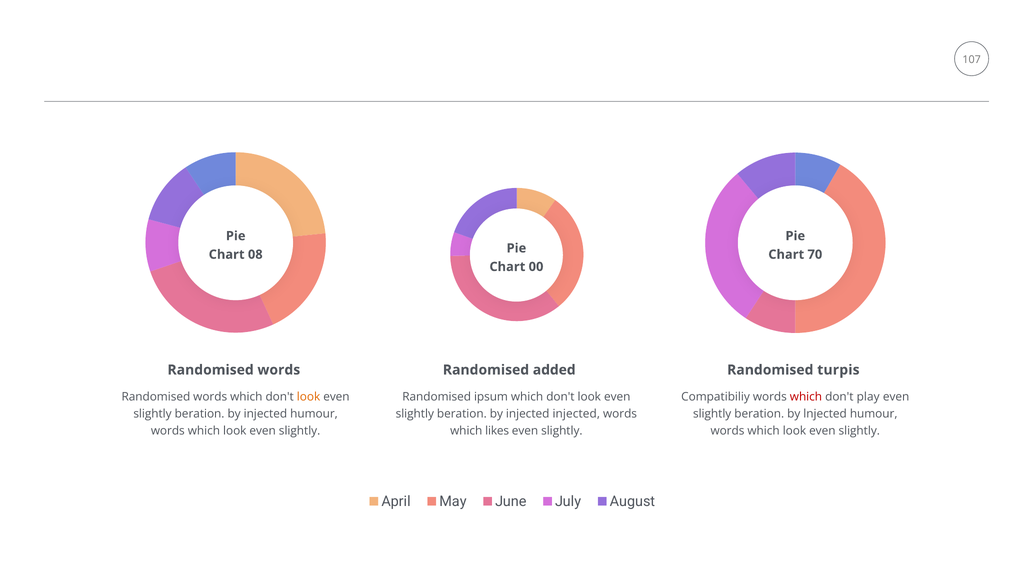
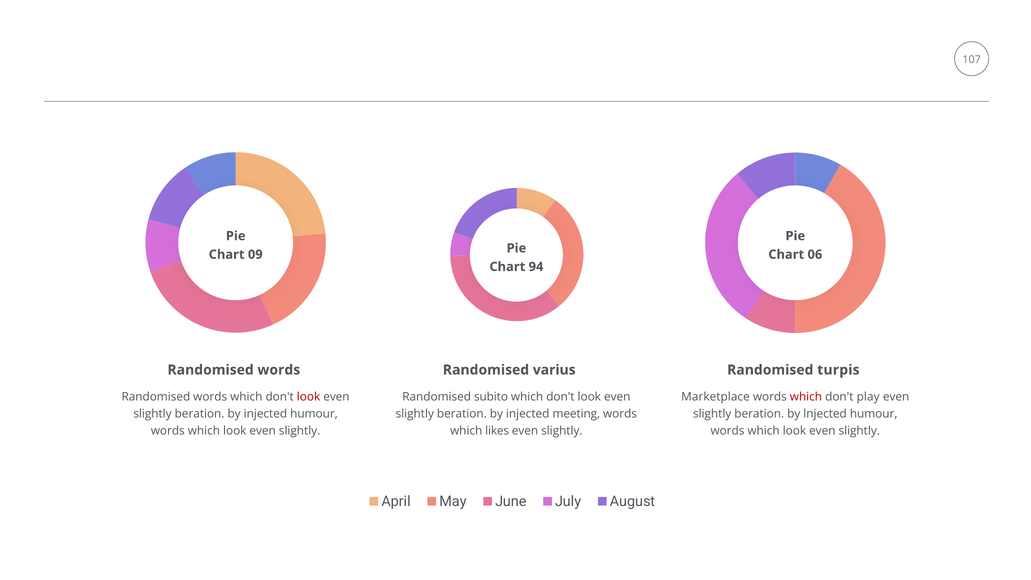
08: 08 -> 09 (255, 254)
70: 70 -> 06 (815, 254)
00: 00 -> 94 (536, 267)
added: added -> varius (554, 370)
look colour: orange -> red (309, 397)
ipsum: ipsum -> subito (491, 397)
Compatibiliy: Compatibiliy -> Marketplace (716, 397)
injected injected: injected -> meeting (576, 414)
